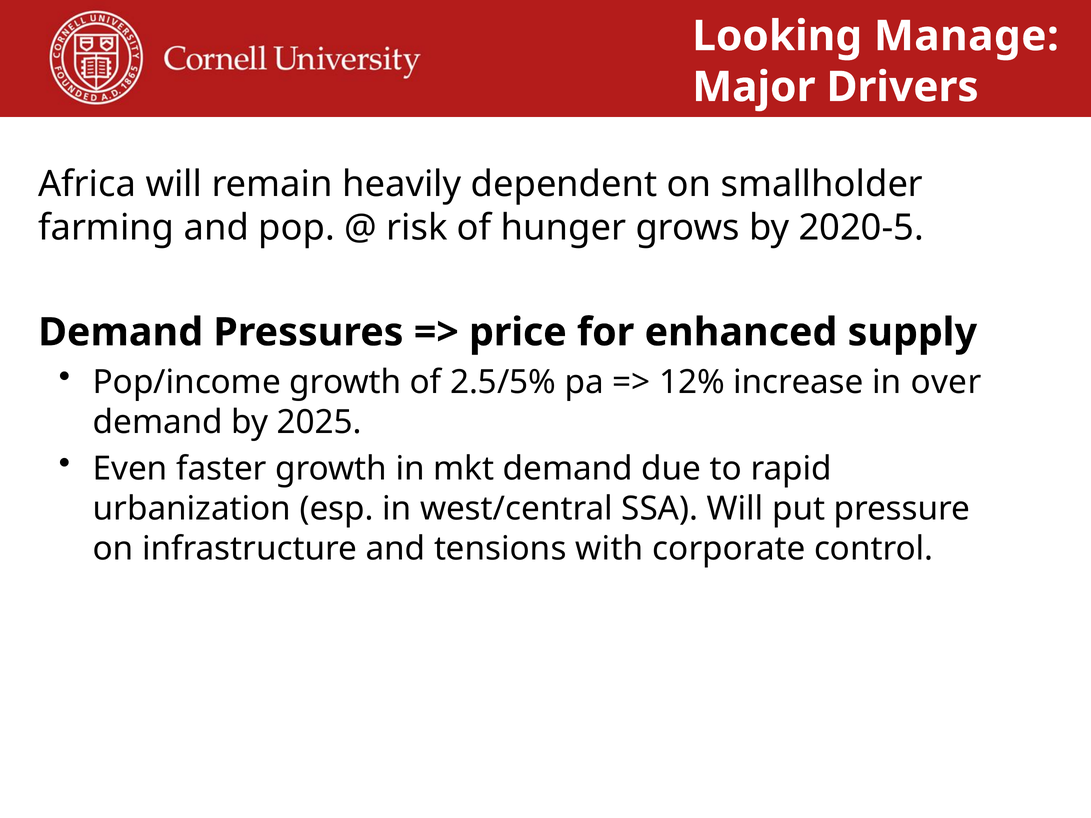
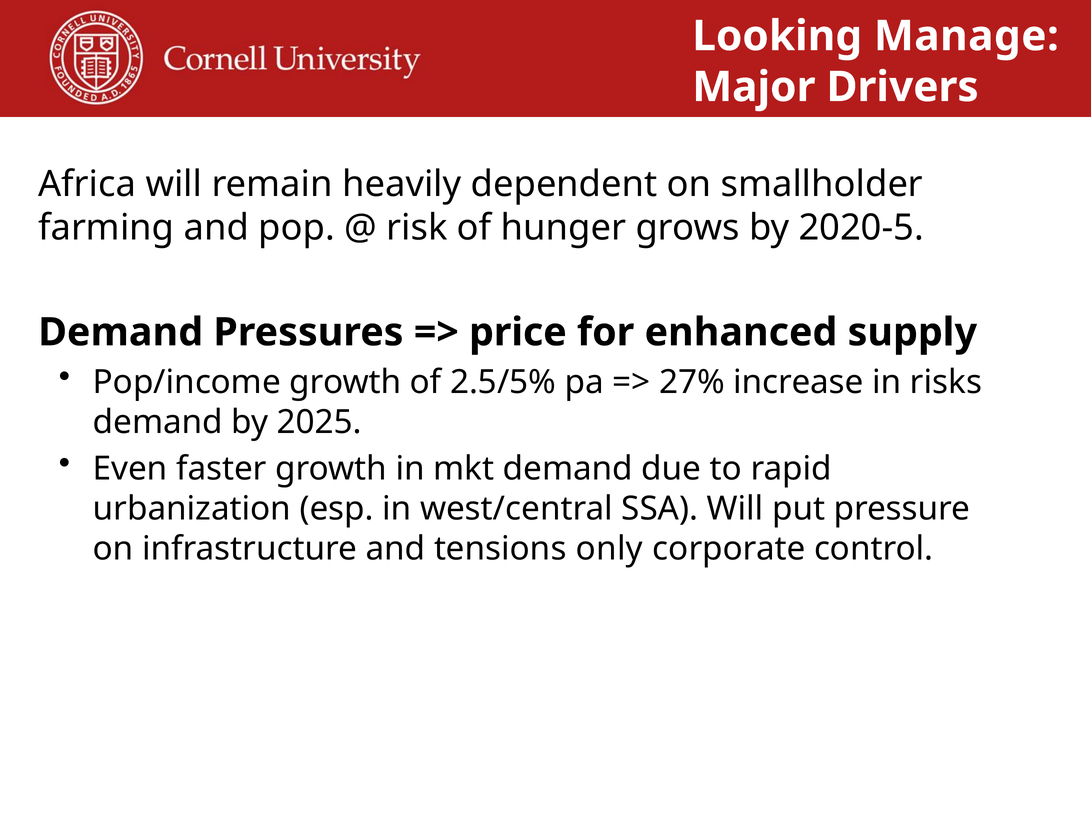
12%: 12% -> 27% (692, 382)
over: over -> risks (946, 382)
with: with -> only (609, 549)
